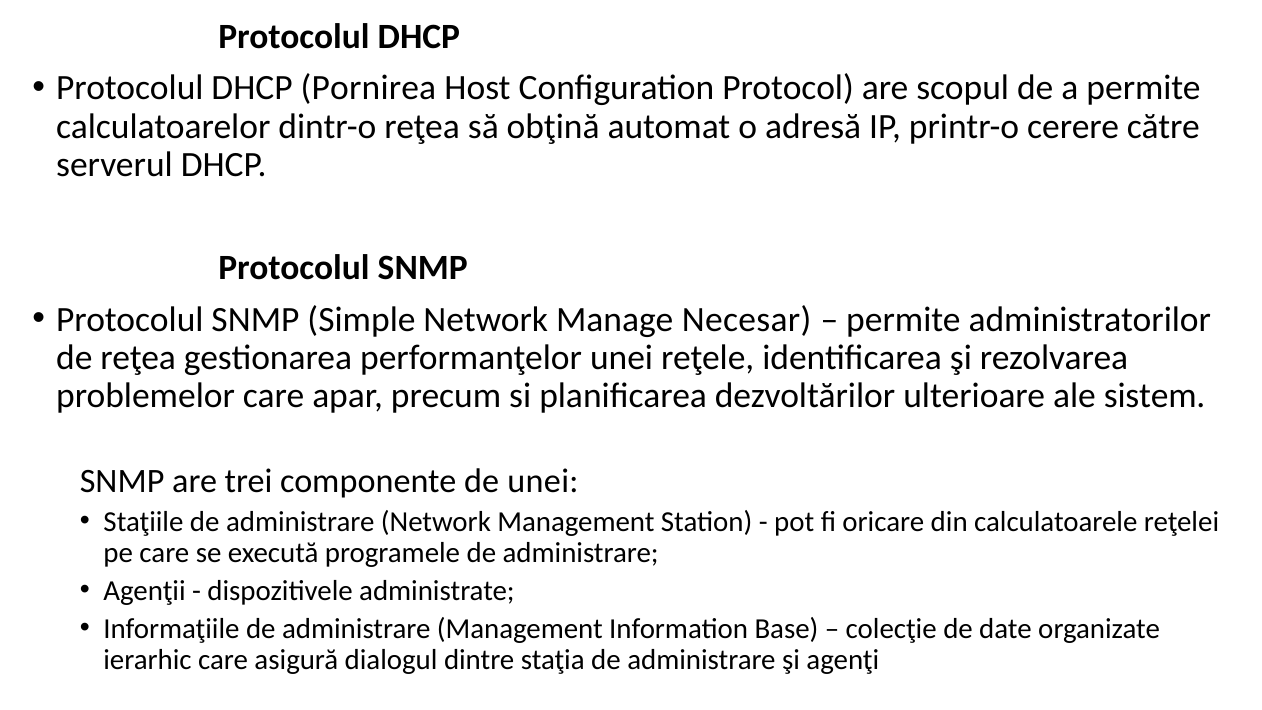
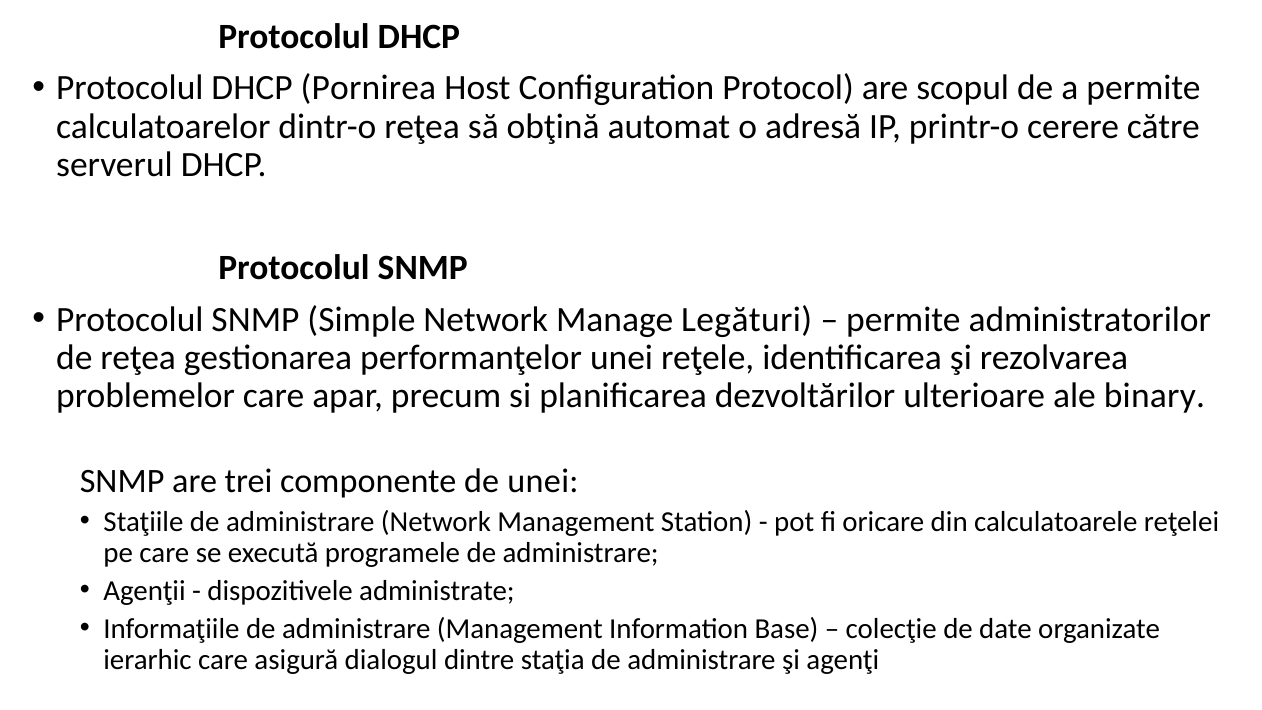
Necesar: Necesar -> Legături (747, 319)
sistem: sistem -> binary (1154, 396)
